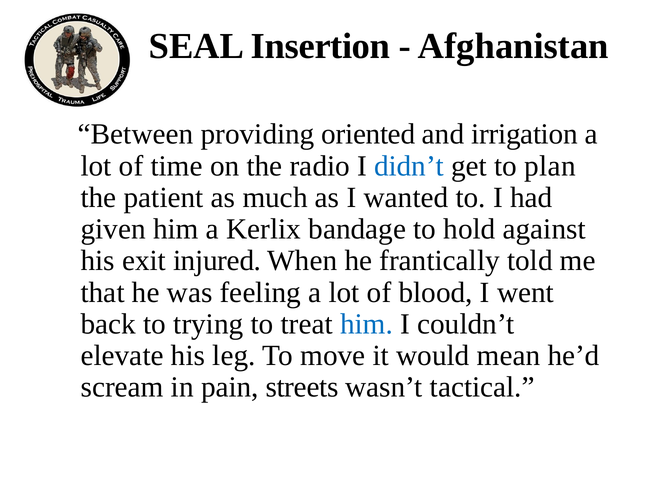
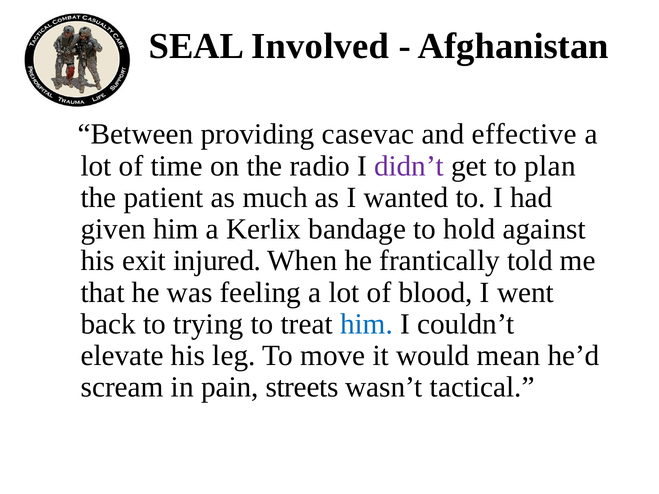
Insertion: Insertion -> Involved (320, 46)
oriented: oriented -> casevac (368, 134)
irrigation: irrigation -> effective (524, 134)
didn’t colour: blue -> purple (409, 166)
